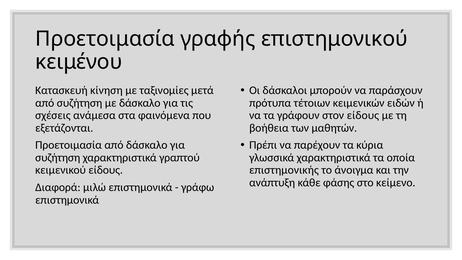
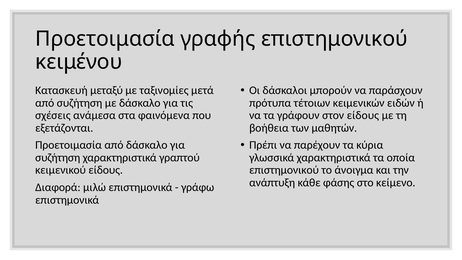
κίνηση: κίνηση -> μεταξύ (107, 90)
επιστημονικής: επιστημονικής -> επιστημονικού (284, 170)
